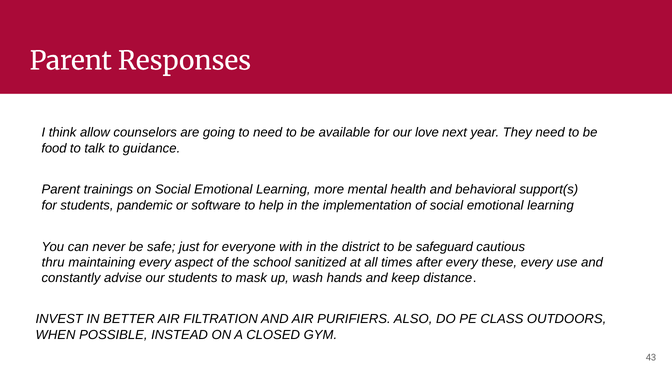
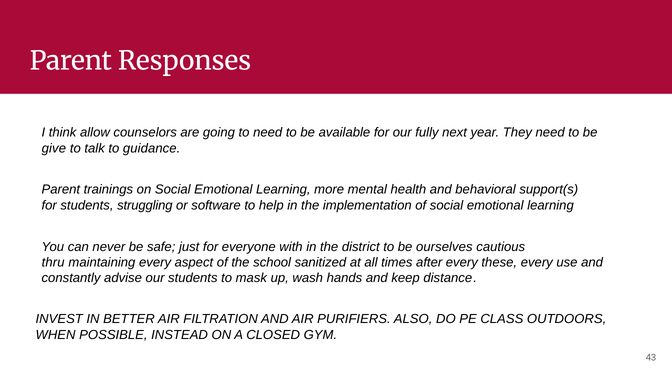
love: love -> fully (427, 133)
food: food -> give (54, 148)
pandemic: pandemic -> struggling (145, 205)
safeguard: safeguard -> ourselves (444, 247)
